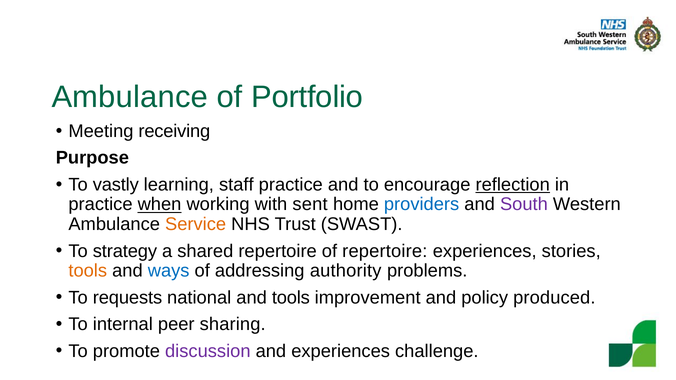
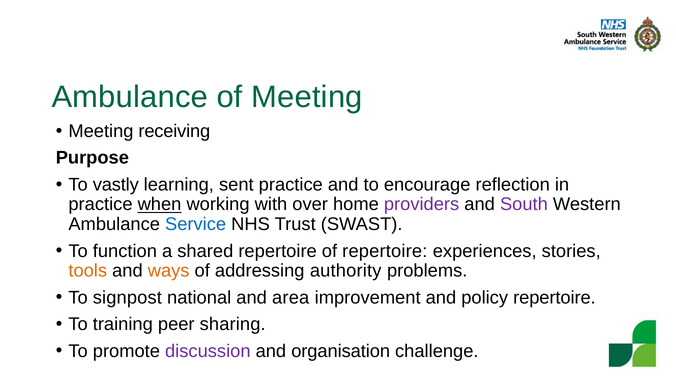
of Portfolio: Portfolio -> Meeting (307, 97)
staff: staff -> sent (236, 185)
reflection underline: present -> none (513, 185)
sent: sent -> over (310, 205)
providers colour: blue -> purple (422, 205)
Service colour: orange -> blue (196, 224)
strategy: strategy -> function (125, 251)
ways colour: blue -> orange (169, 271)
requests: requests -> signpost (127, 298)
and tools: tools -> area (291, 298)
policy produced: produced -> repertoire (554, 298)
internal: internal -> training (123, 325)
and experiences: experiences -> organisation (341, 351)
